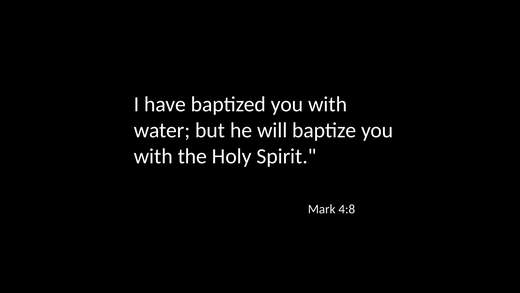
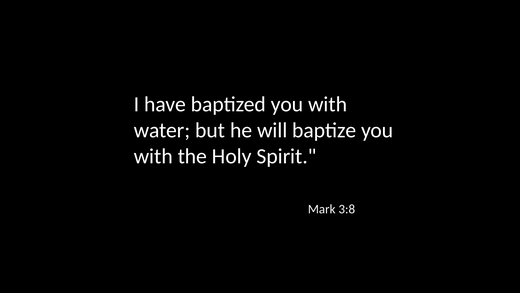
4:8: 4:8 -> 3:8 (347, 209)
